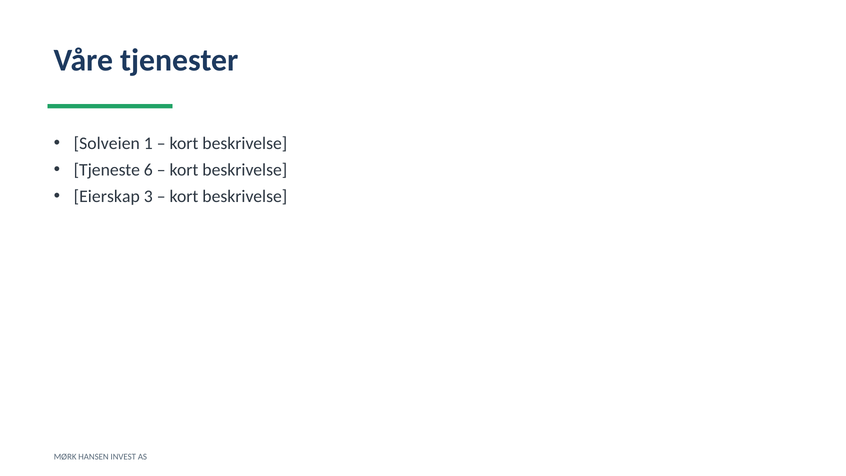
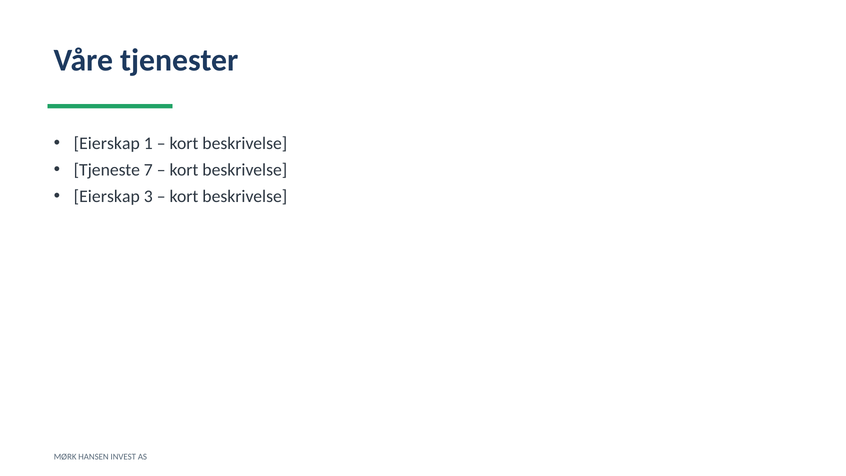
Solveien: Solveien -> Eierskap (107, 143)
6: 6 -> 7 (148, 170)
